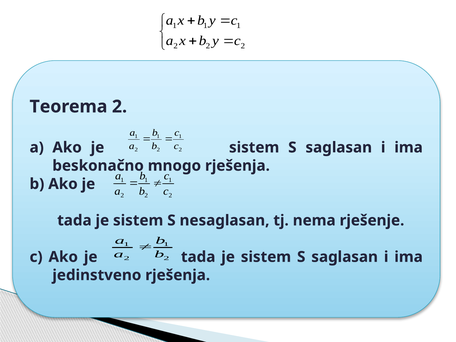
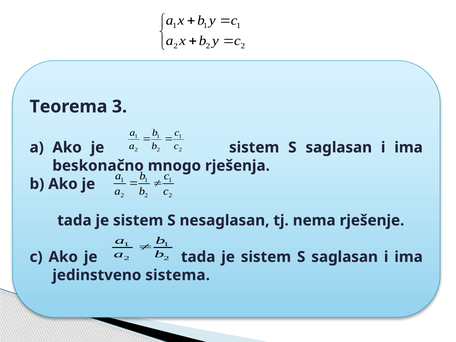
Teorema 2: 2 -> 3 (119, 107)
jedinstveno rješenja: rješenja -> sistema (178, 275)
